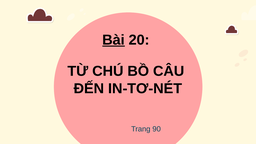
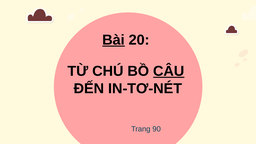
CÂU underline: none -> present (169, 71)
